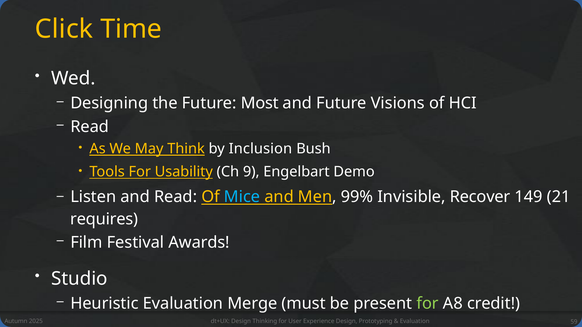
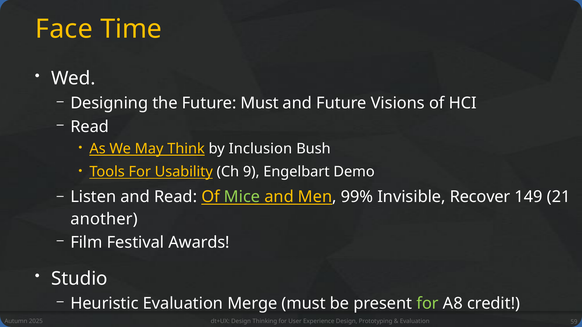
Click: Click -> Face (64, 29)
Future Most: Most -> Must (260, 103)
Mice colour: light blue -> light green (242, 197)
requires: requires -> another (104, 219)
